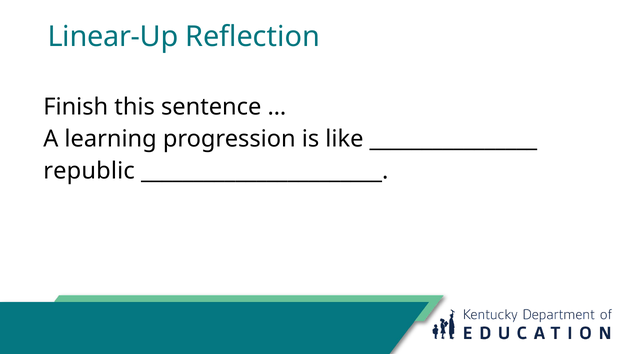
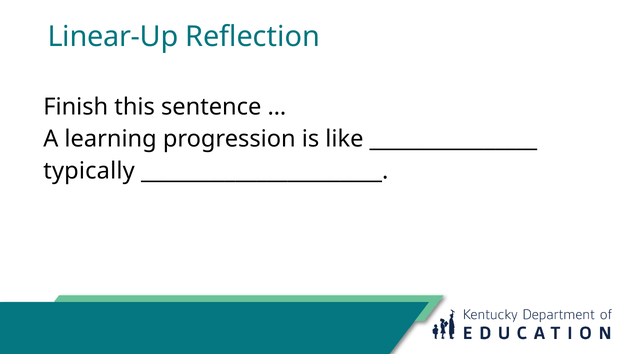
republic: republic -> typically (89, 171)
